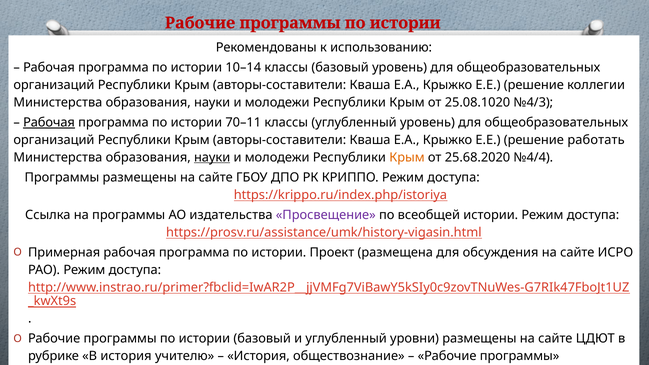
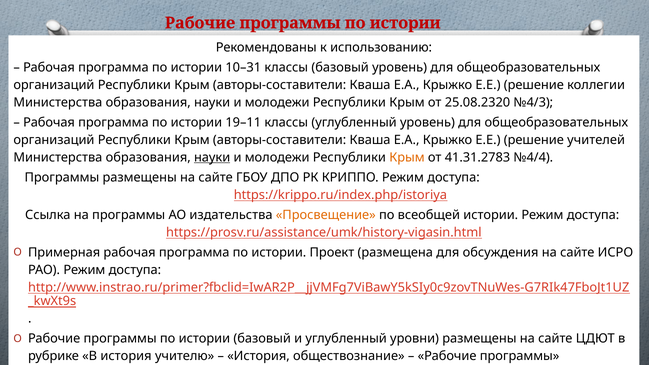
10–14: 10–14 -> 10–31 (243, 67)
25.08.1020: 25.08.1020 -> 25.08.2320 (477, 102)
Рабочая underline: present -> none (49, 122)
70–11: 70–11 -> 19–11 (243, 122)
работать: работать -> учителей (596, 140)
25.68.2020: 25.68.2020 -> 41.31.2783 (477, 157)
Просвещение colour: purple -> orange (326, 215)
